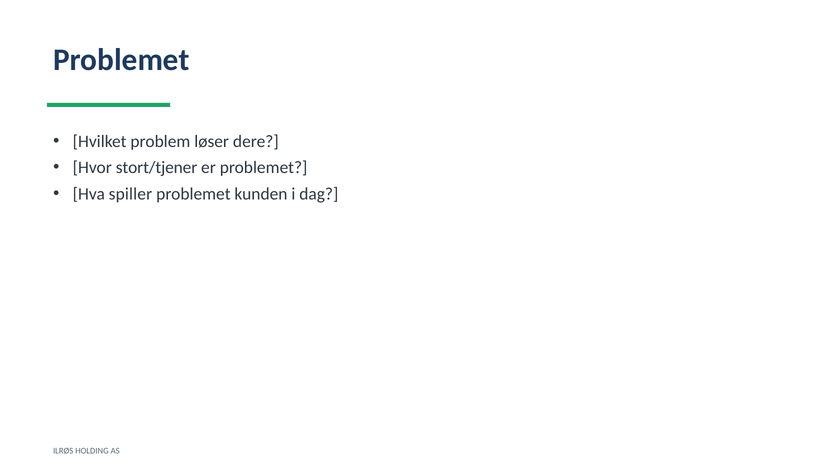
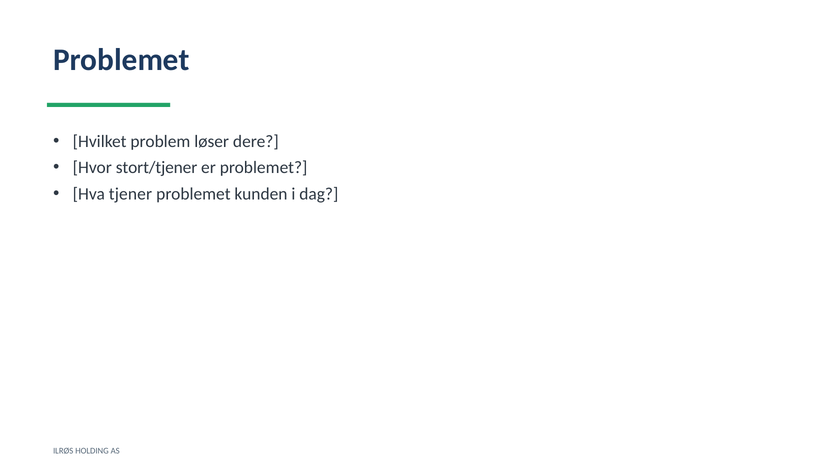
spiller: spiller -> tjener (130, 194)
